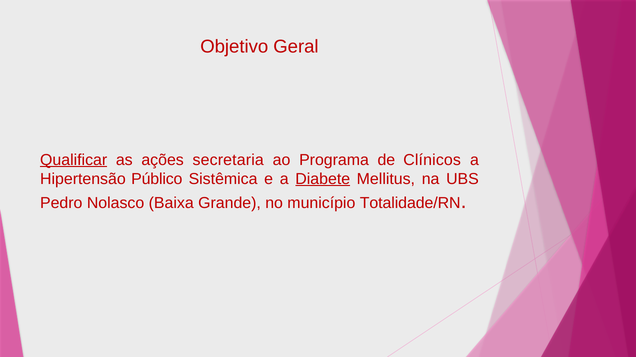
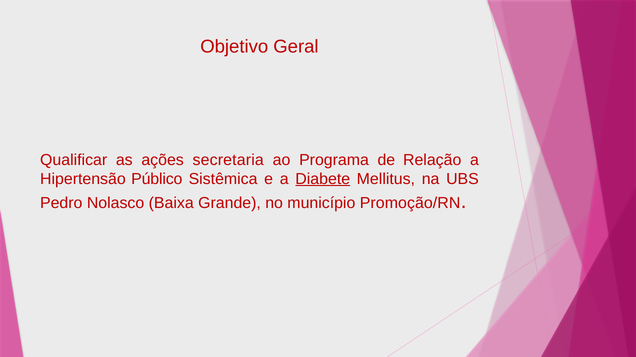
Qualificar underline: present -> none (74, 160)
Clínicos: Clínicos -> Relação (432, 160)
Totalidade/RN: Totalidade/RN -> Promoção/RN (410, 204)
